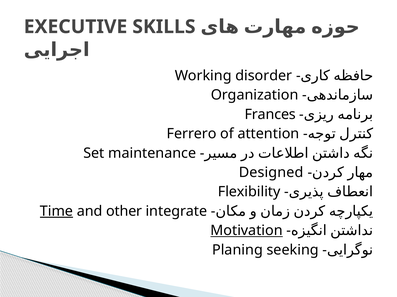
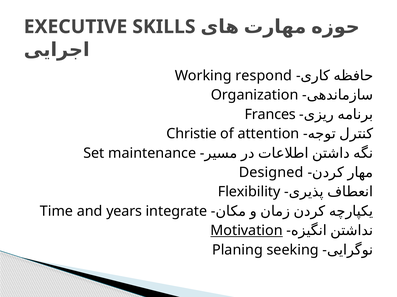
disorder: disorder -> respond (264, 76)
Ferrero: Ferrero -> Christie (192, 134)
Time underline: present -> none (56, 212)
other: other -> years (124, 212)
